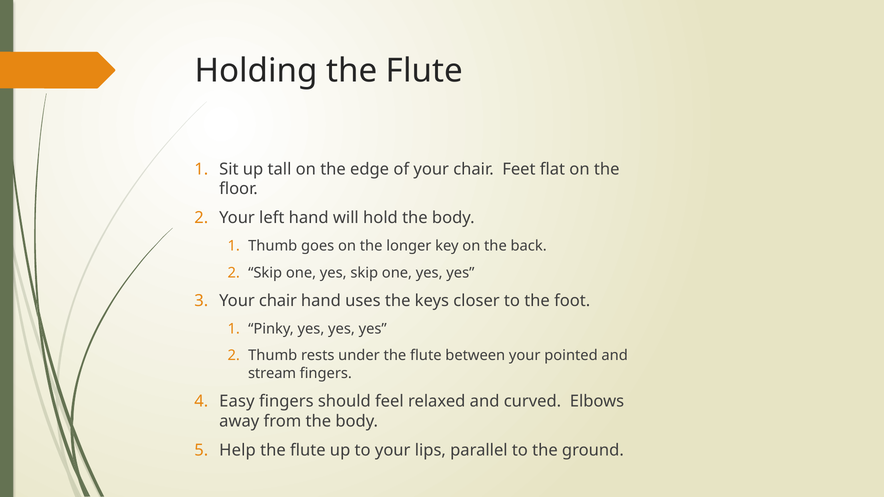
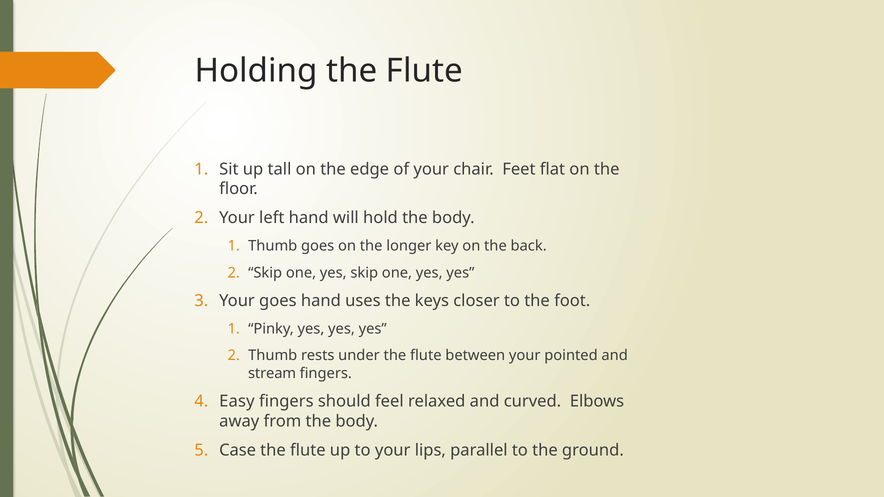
chair: chair -> goes (278, 301)
Help: Help -> Case (238, 451)
